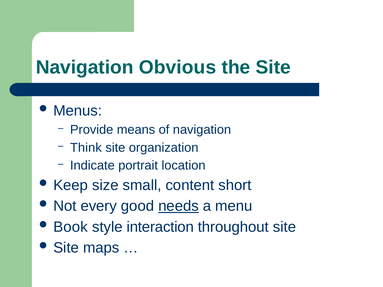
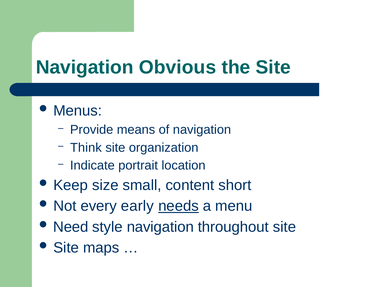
good: good -> early (137, 206)
Book: Book -> Need (71, 227)
style interaction: interaction -> navigation (160, 227)
